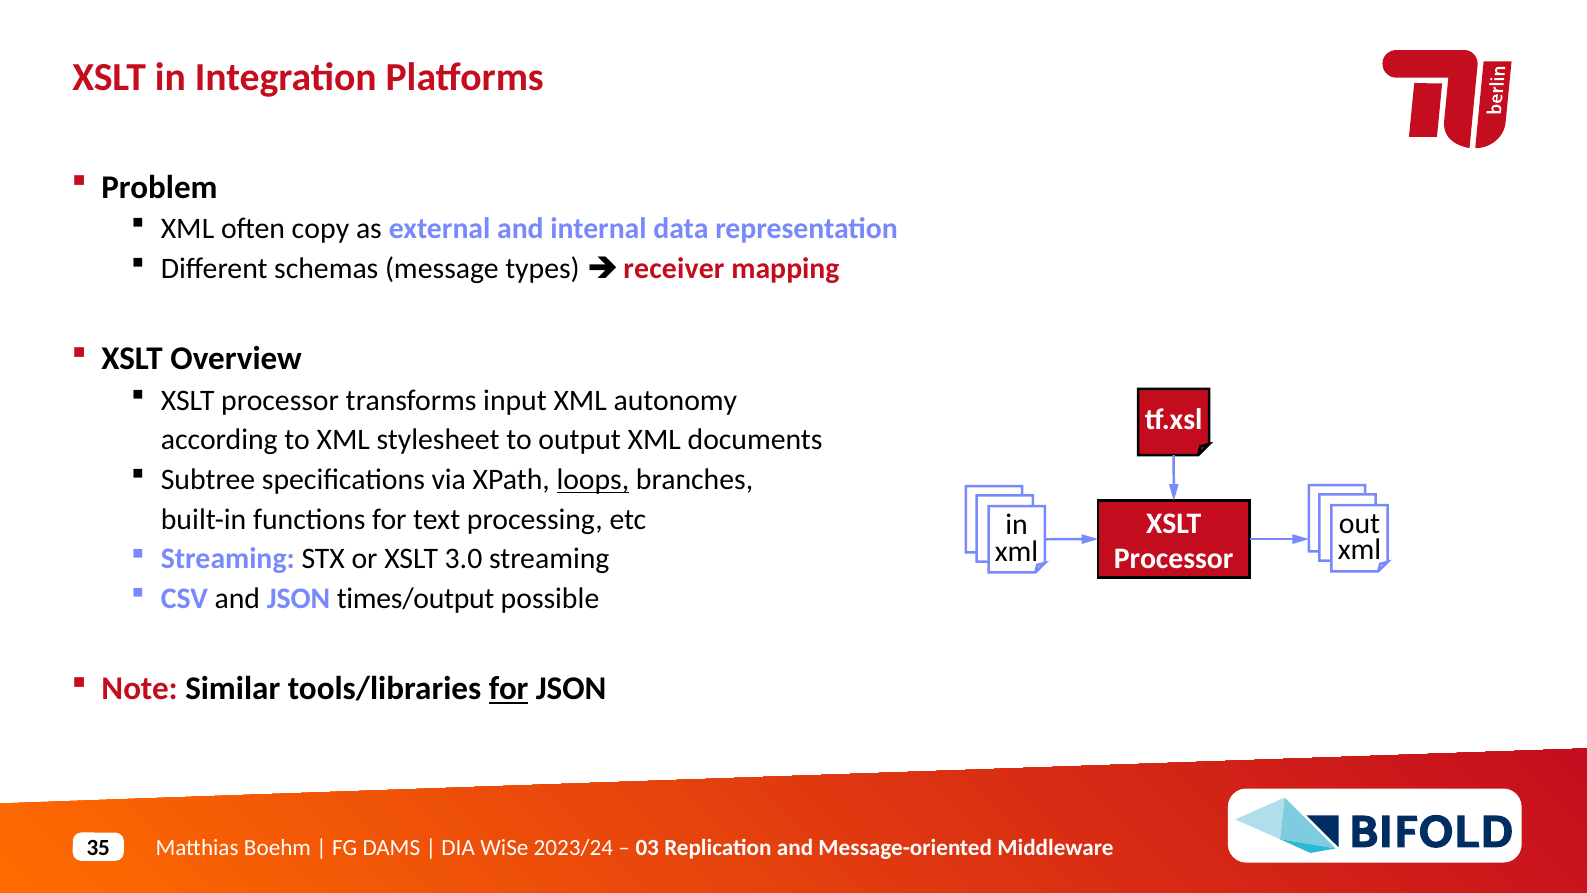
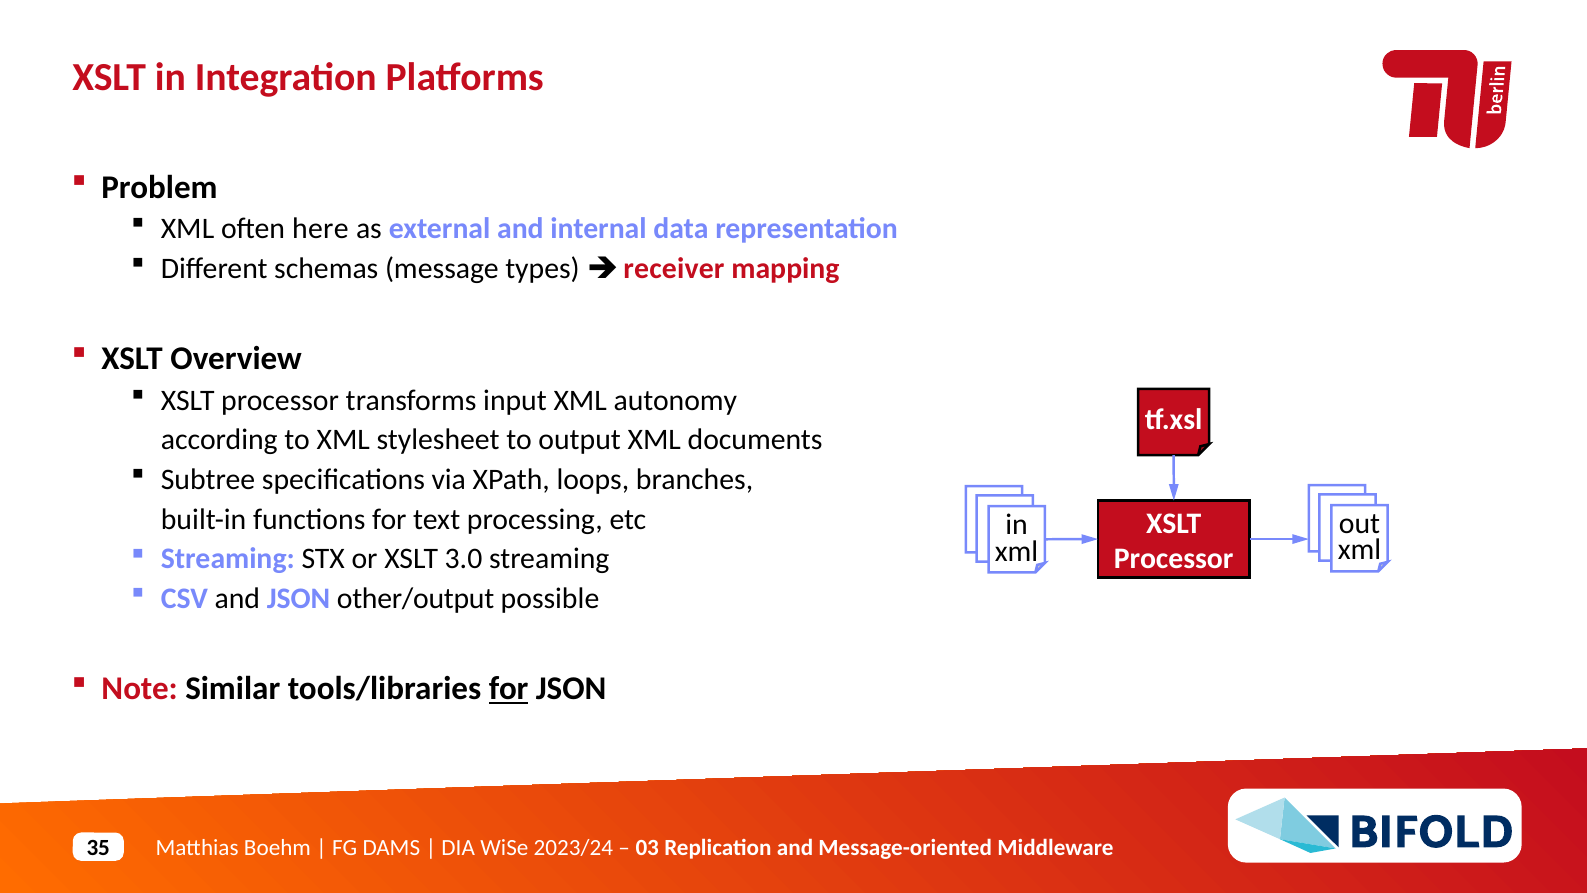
copy: copy -> here (320, 229)
loops underline: present -> none (593, 479)
times/output: times/output -> other/output (416, 599)
